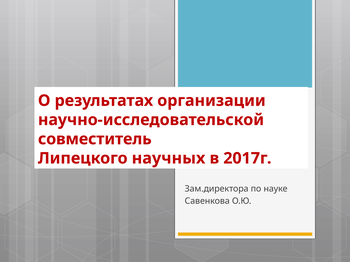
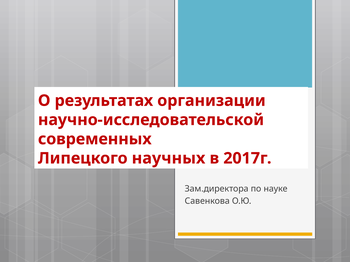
совместитель: совместитель -> современных (95, 139)
